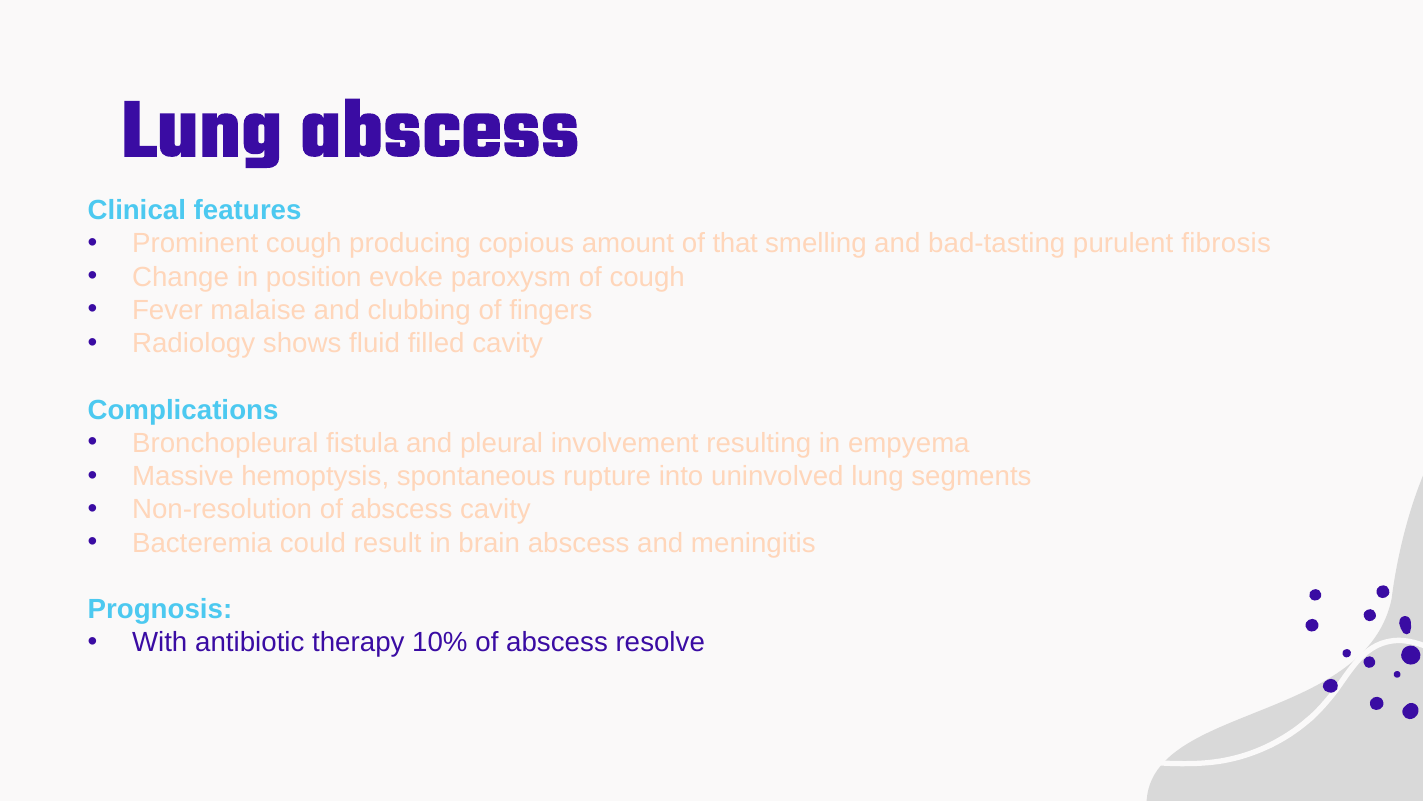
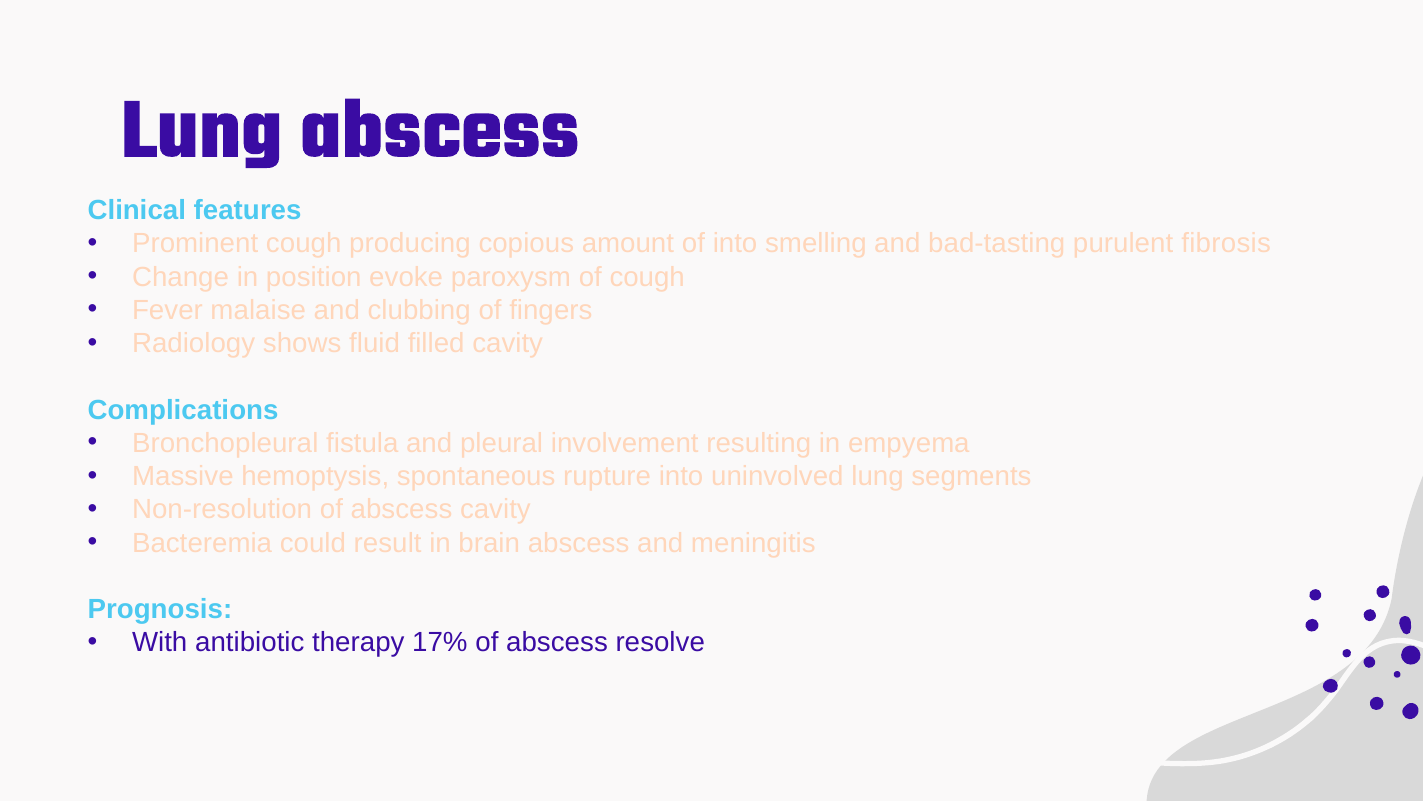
of that: that -> into (735, 244)
10%: 10% -> 17% (440, 642)
